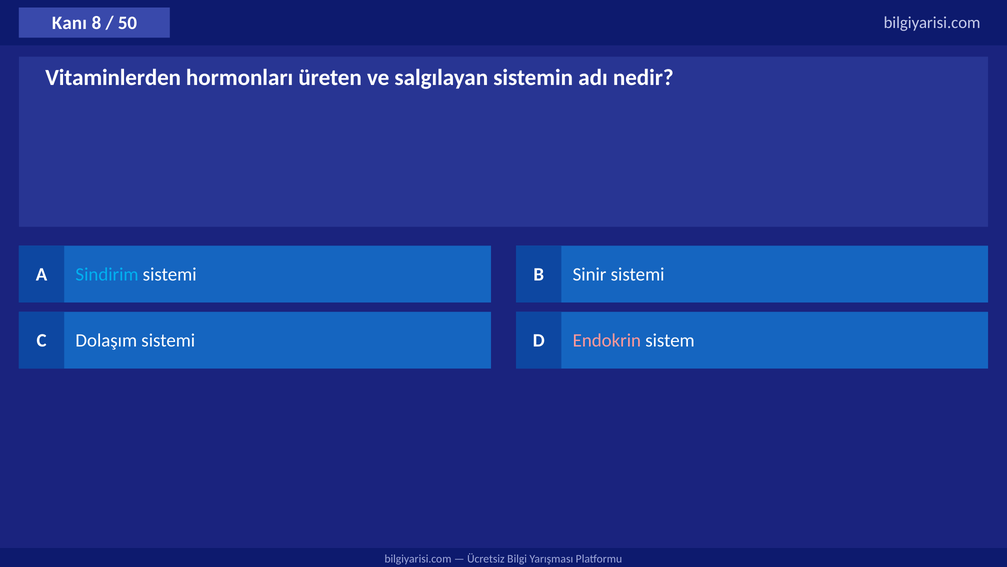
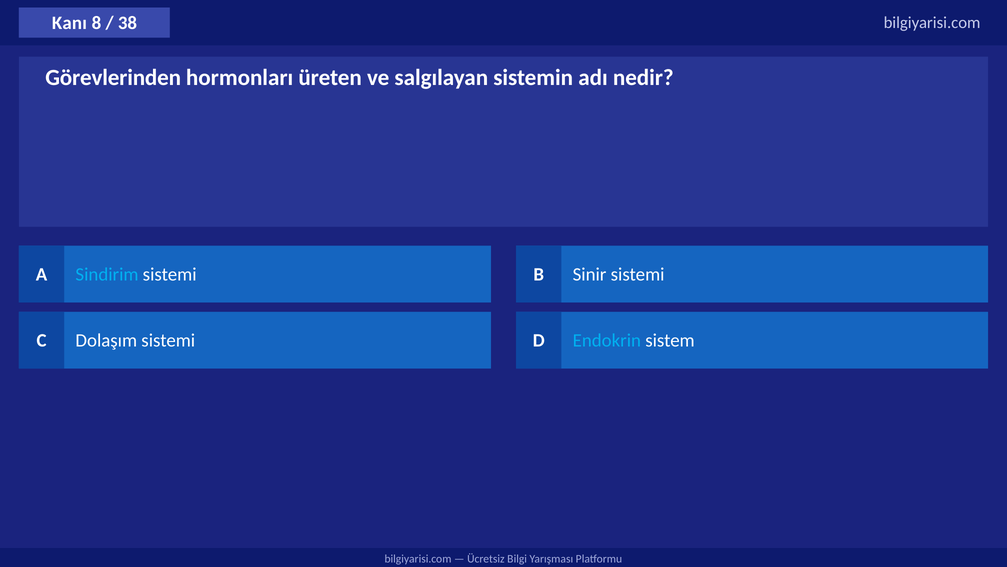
50: 50 -> 38 (127, 23)
Vitaminlerden: Vitaminlerden -> Görevlerinden (113, 78)
Endokrin colour: pink -> light blue (607, 340)
